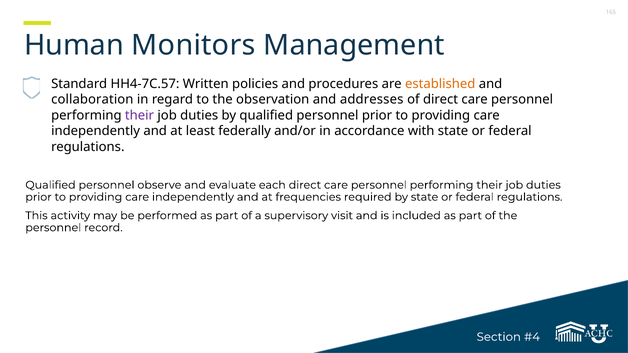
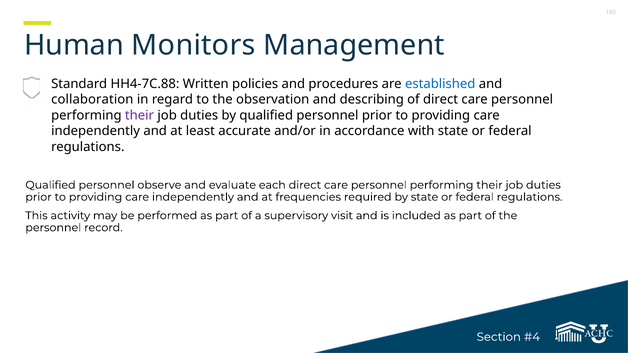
HH4-7C.57: HH4-7C.57 -> HH4-7C.88 (145, 84)
established colour: orange -> blue (440, 84)
addresses: addresses -> describing (372, 100)
federally: federally -> accurate (245, 131)
